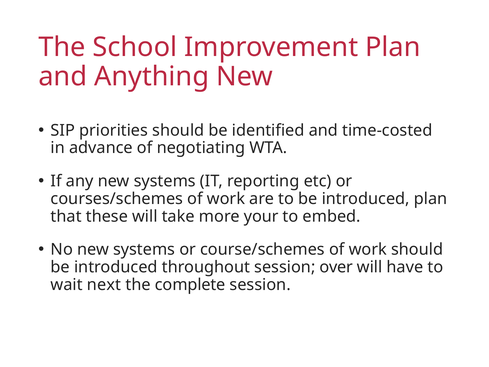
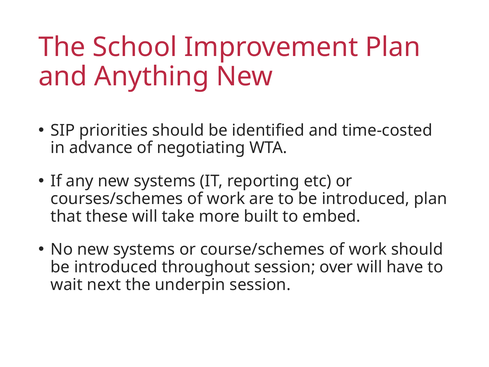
your: your -> built (261, 216)
complete: complete -> underpin (190, 285)
